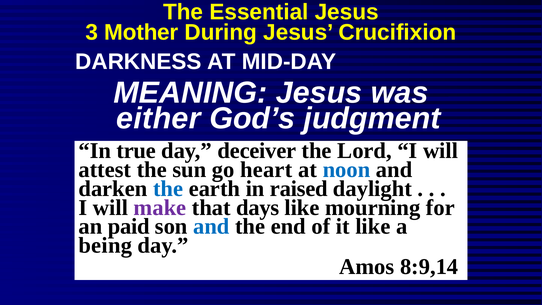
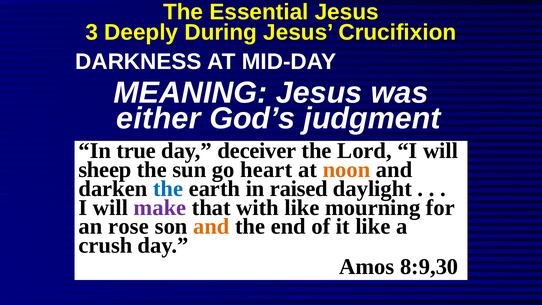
Mother: Mother -> Deeply (141, 33)
attest: attest -> sheep (105, 170)
noon colour: blue -> orange (347, 170)
days: days -> with (258, 207)
paid: paid -> rose (129, 226)
and colour: blue -> orange (211, 226)
being: being -> crush (105, 245)
8:9,14: 8:9,14 -> 8:9,30 (429, 267)
